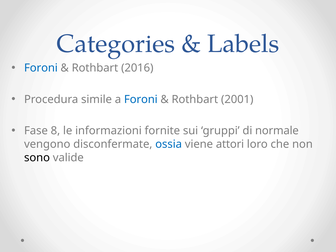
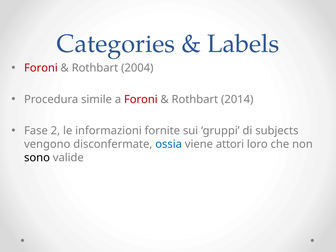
Foroni colour: blue -> red (41, 68)
2016: 2016 -> 2004 (137, 68)
Foroni colour: blue -> red (141, 99)
2001: 2001 -> 2014 (237, 99)
8: 8 -> 2 (55, 131)
normale: normale -> subjects (277, 131)
